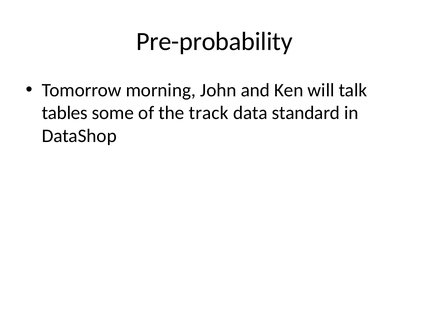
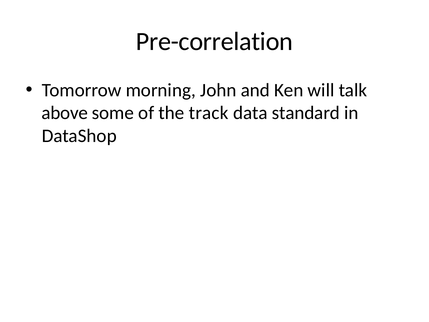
Pre-probability: Pre-probability -> Pre-correlation (214, 42)
tables: tables -> above (65, 113)
